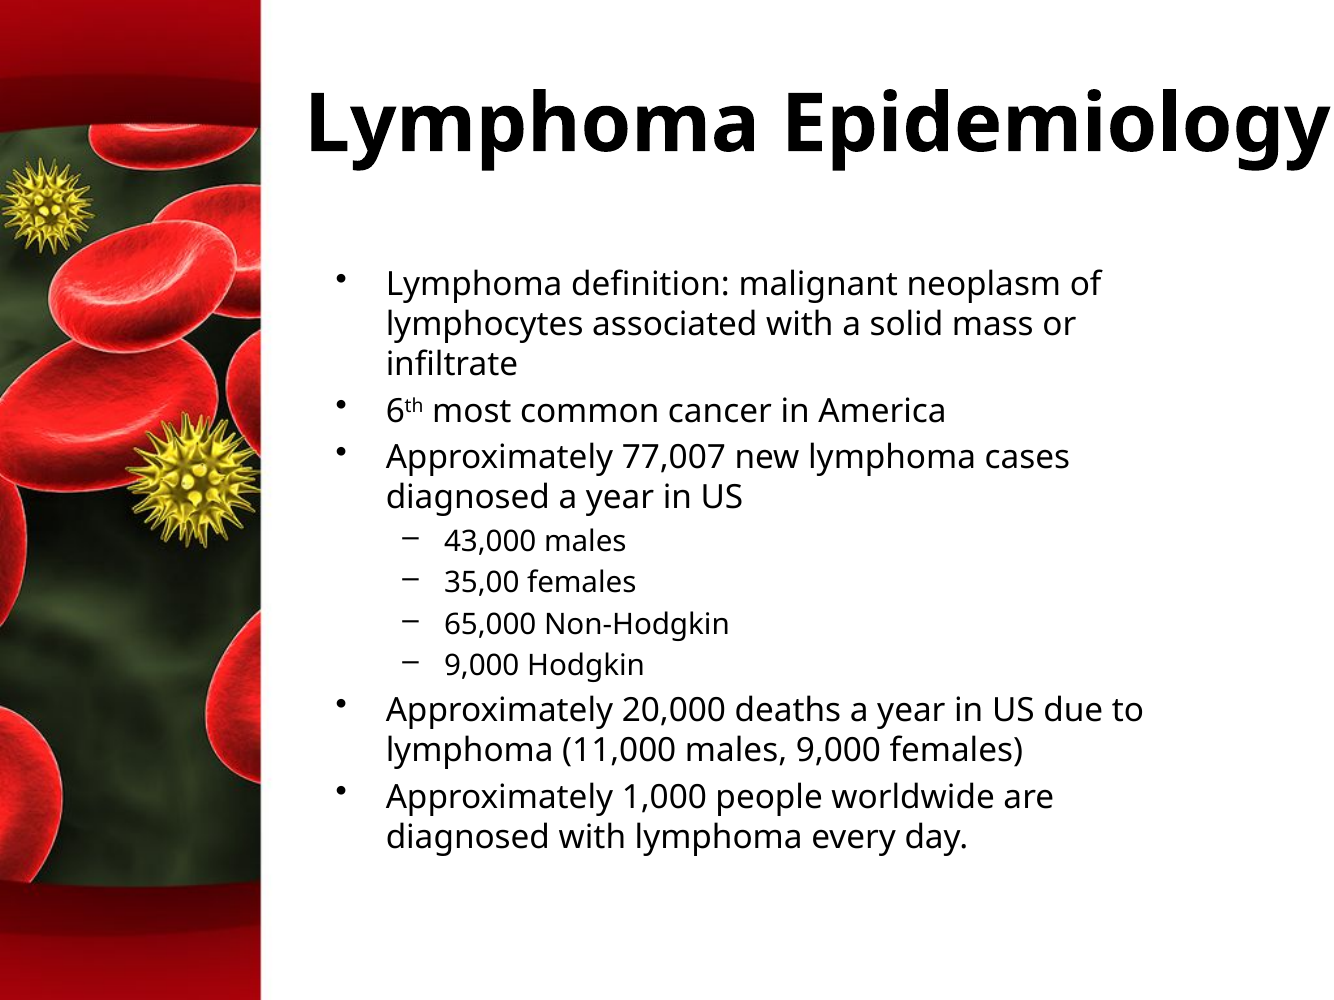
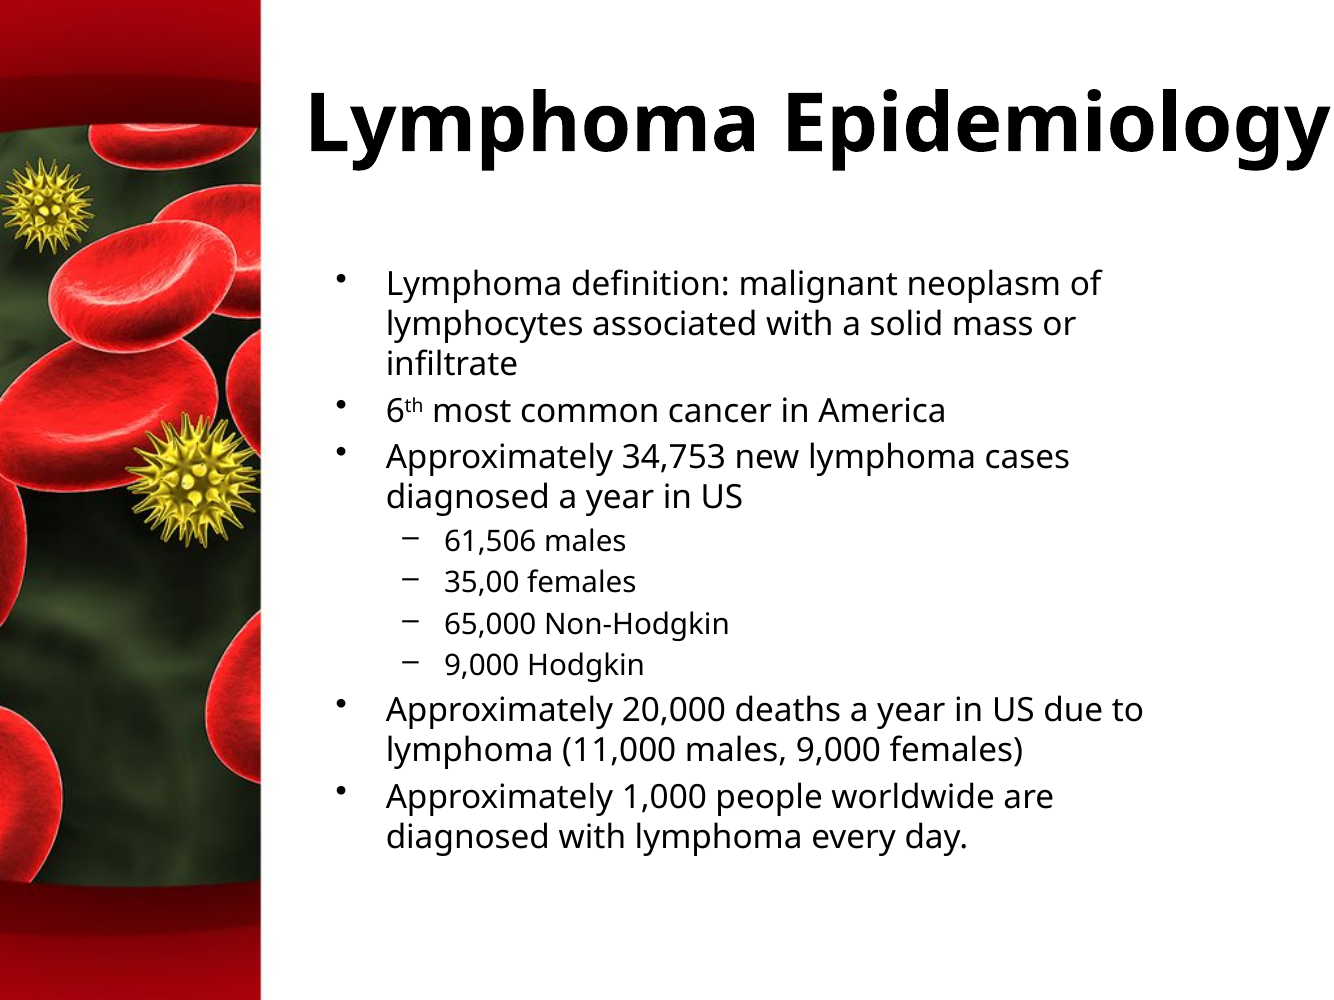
77,007: 77,007 -> 34,753 (674, 458)
43,000: 43,000 -> 61,506 (490, 542)
